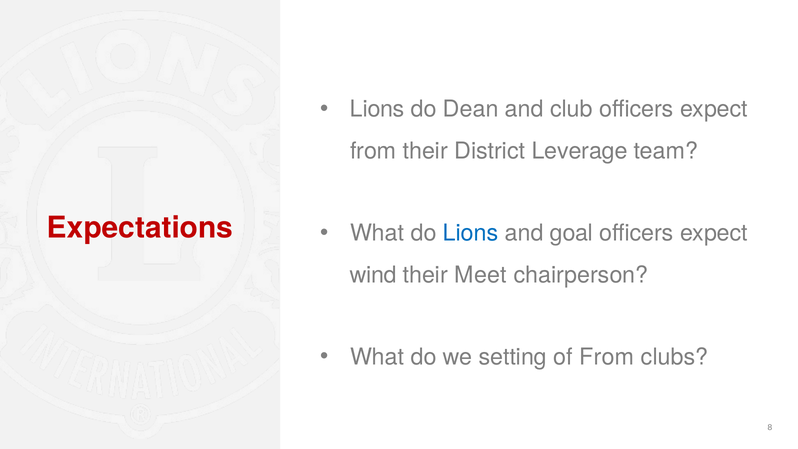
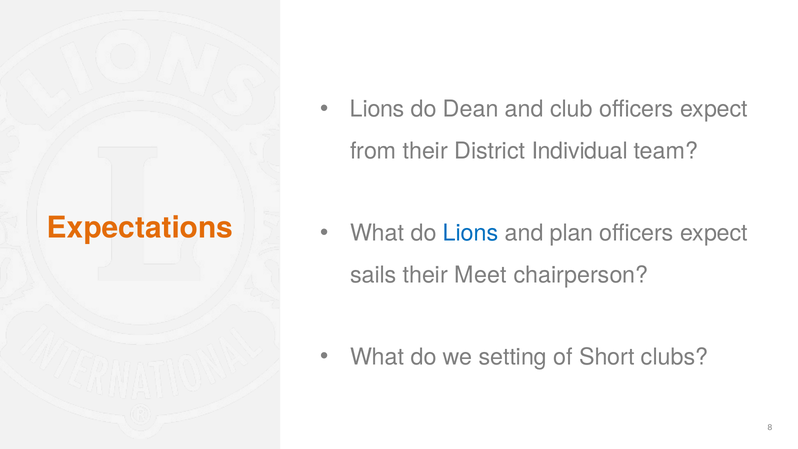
Leverage: Leverage -> Individual (580, 151)
Expectations colour: red -> orange (140, 228)
goal: goal -> plan (572, 233)
wind: wind -> sails (373, 275)
of From: From -> Short (607, 357)
